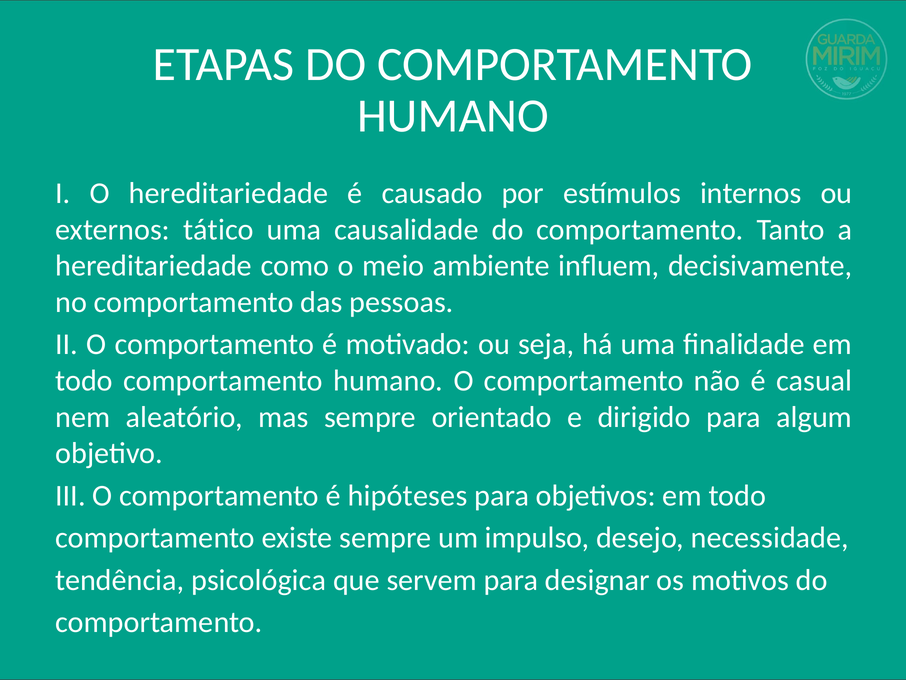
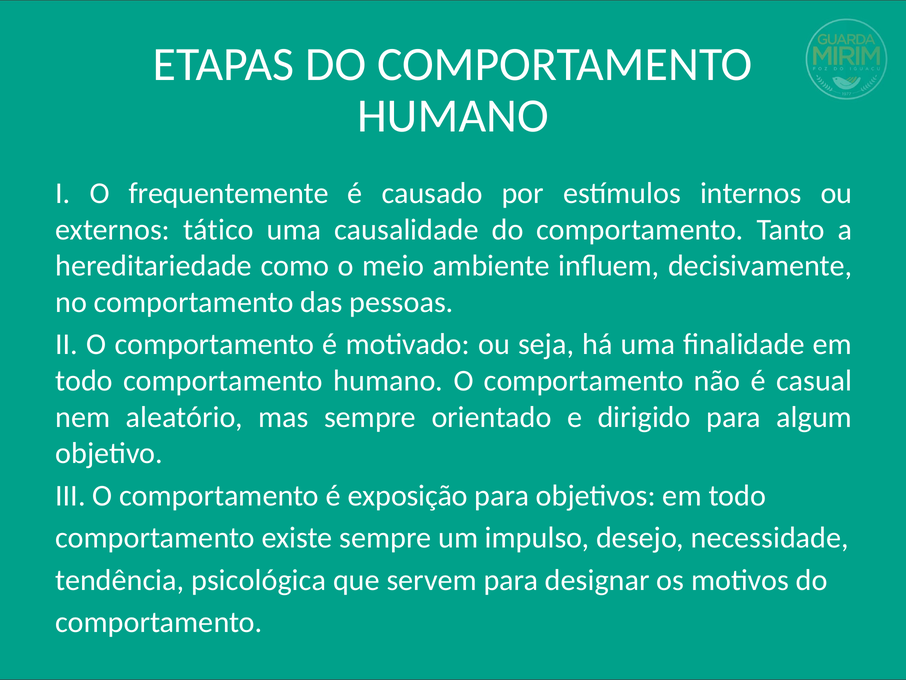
O hereditariedade: hereditariedade -> frequentemente (229, 193)
hipóteses: hipóteses -> exposição (408, 495)
